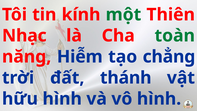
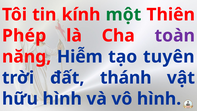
Nhạc: Nhạc -> Phép (24, 36)
toàn colour: green -> purple (175, 36)
chẳng: chẳng -> tuyên (169, 57)
